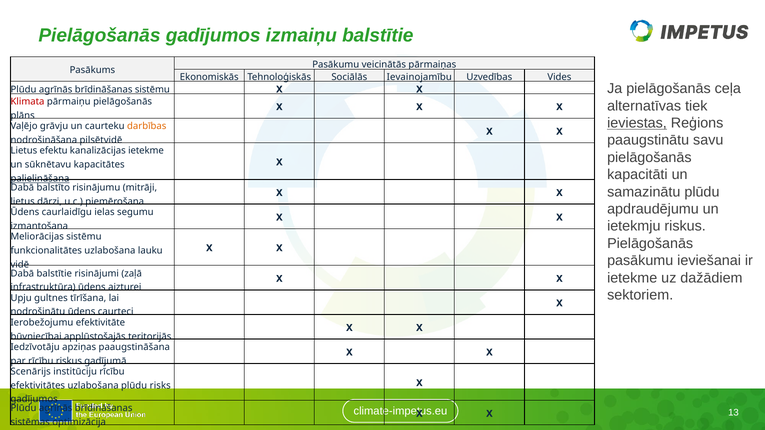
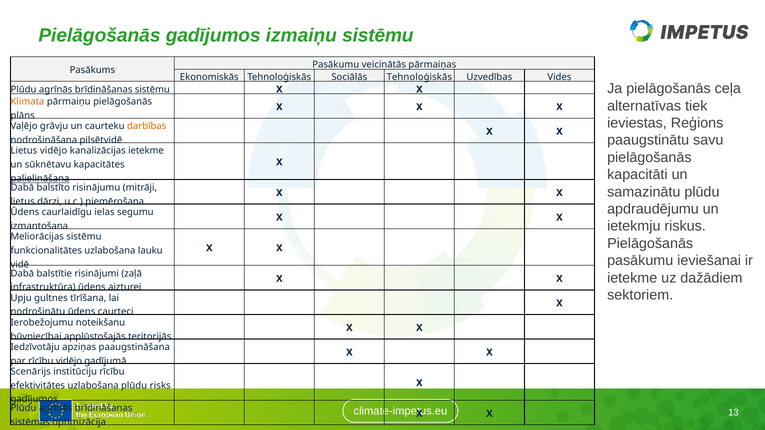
izmaiņu balstītie: balstītie -> sistēmu (378, 36)
Sociālās Ievainojamību: Ievainojamību -> Tehnoloģiskās (419, 77)
Klimata colour: red -> orange (28, 102)
ieviestas underline: present -> none (637, 123)
Lietus efektu: efektu -> vidējo (54, 151)
efektivitāte: efektivitāte -> noteikšanu (100, 323)
rīcību riskus: riskus -> vidējo (69, 361)
